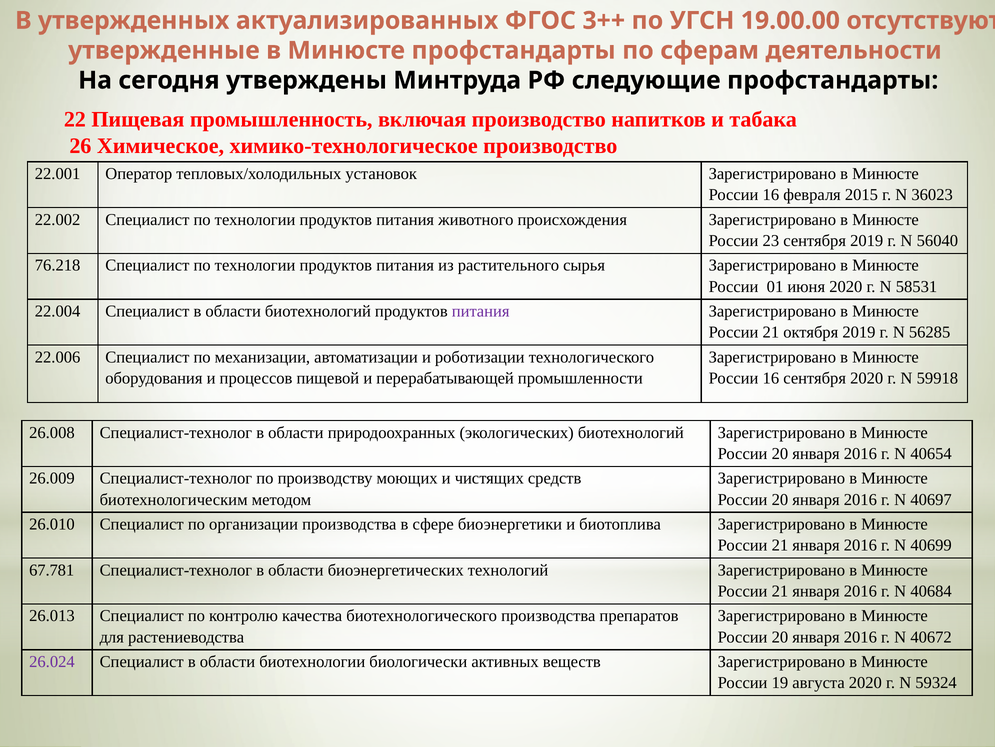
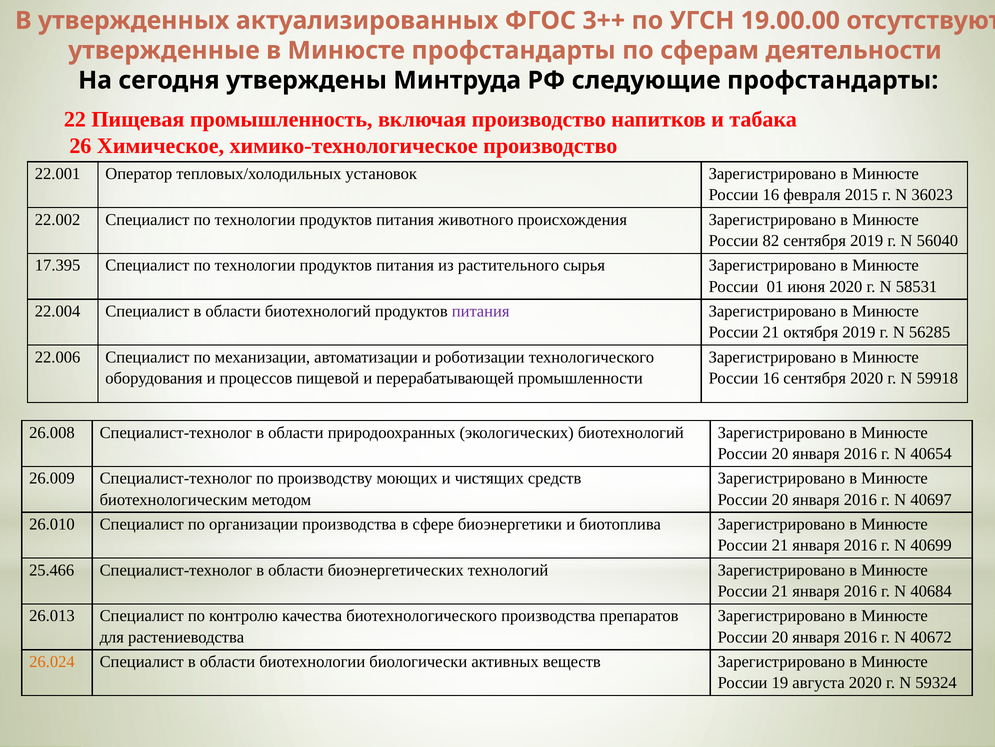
23: 23 -> 82 (771, 241)
76.218: 76.218 -> 17.395 (58, 265)
67.781: 67.781 -> 25.466 (52, 570)
26.024 colour: purple -> orange (52, 661)
